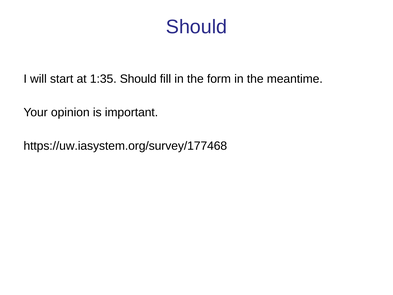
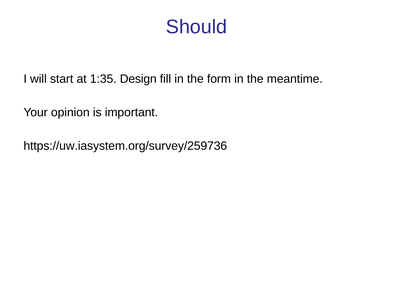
1:35 Should: Should -> Design (138, 79)
https://uw.iasystem.org/survey/177468: https://uw.iasystem.org/survey/177468 -> https://uw.iasystem.org/survey/259736 (125, 146)
